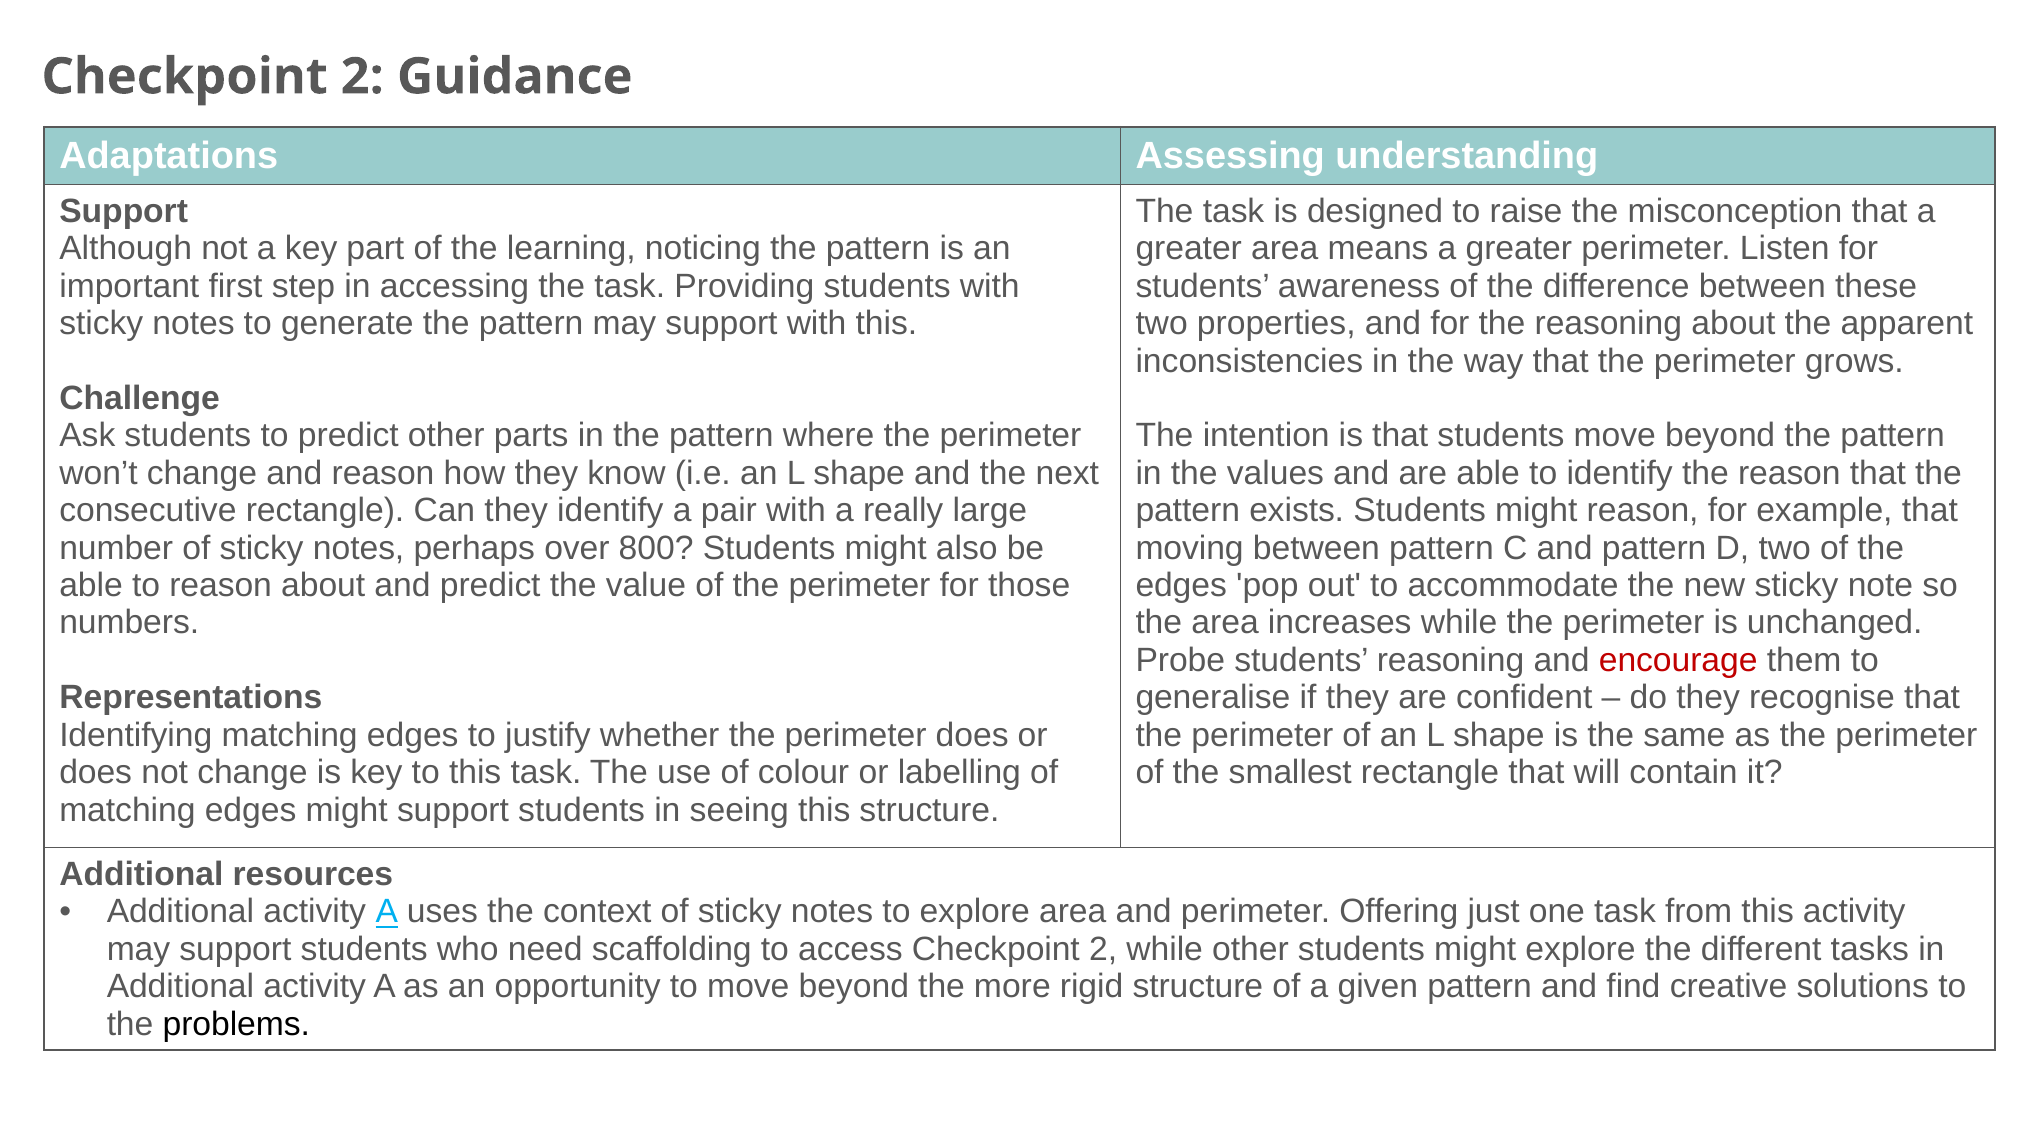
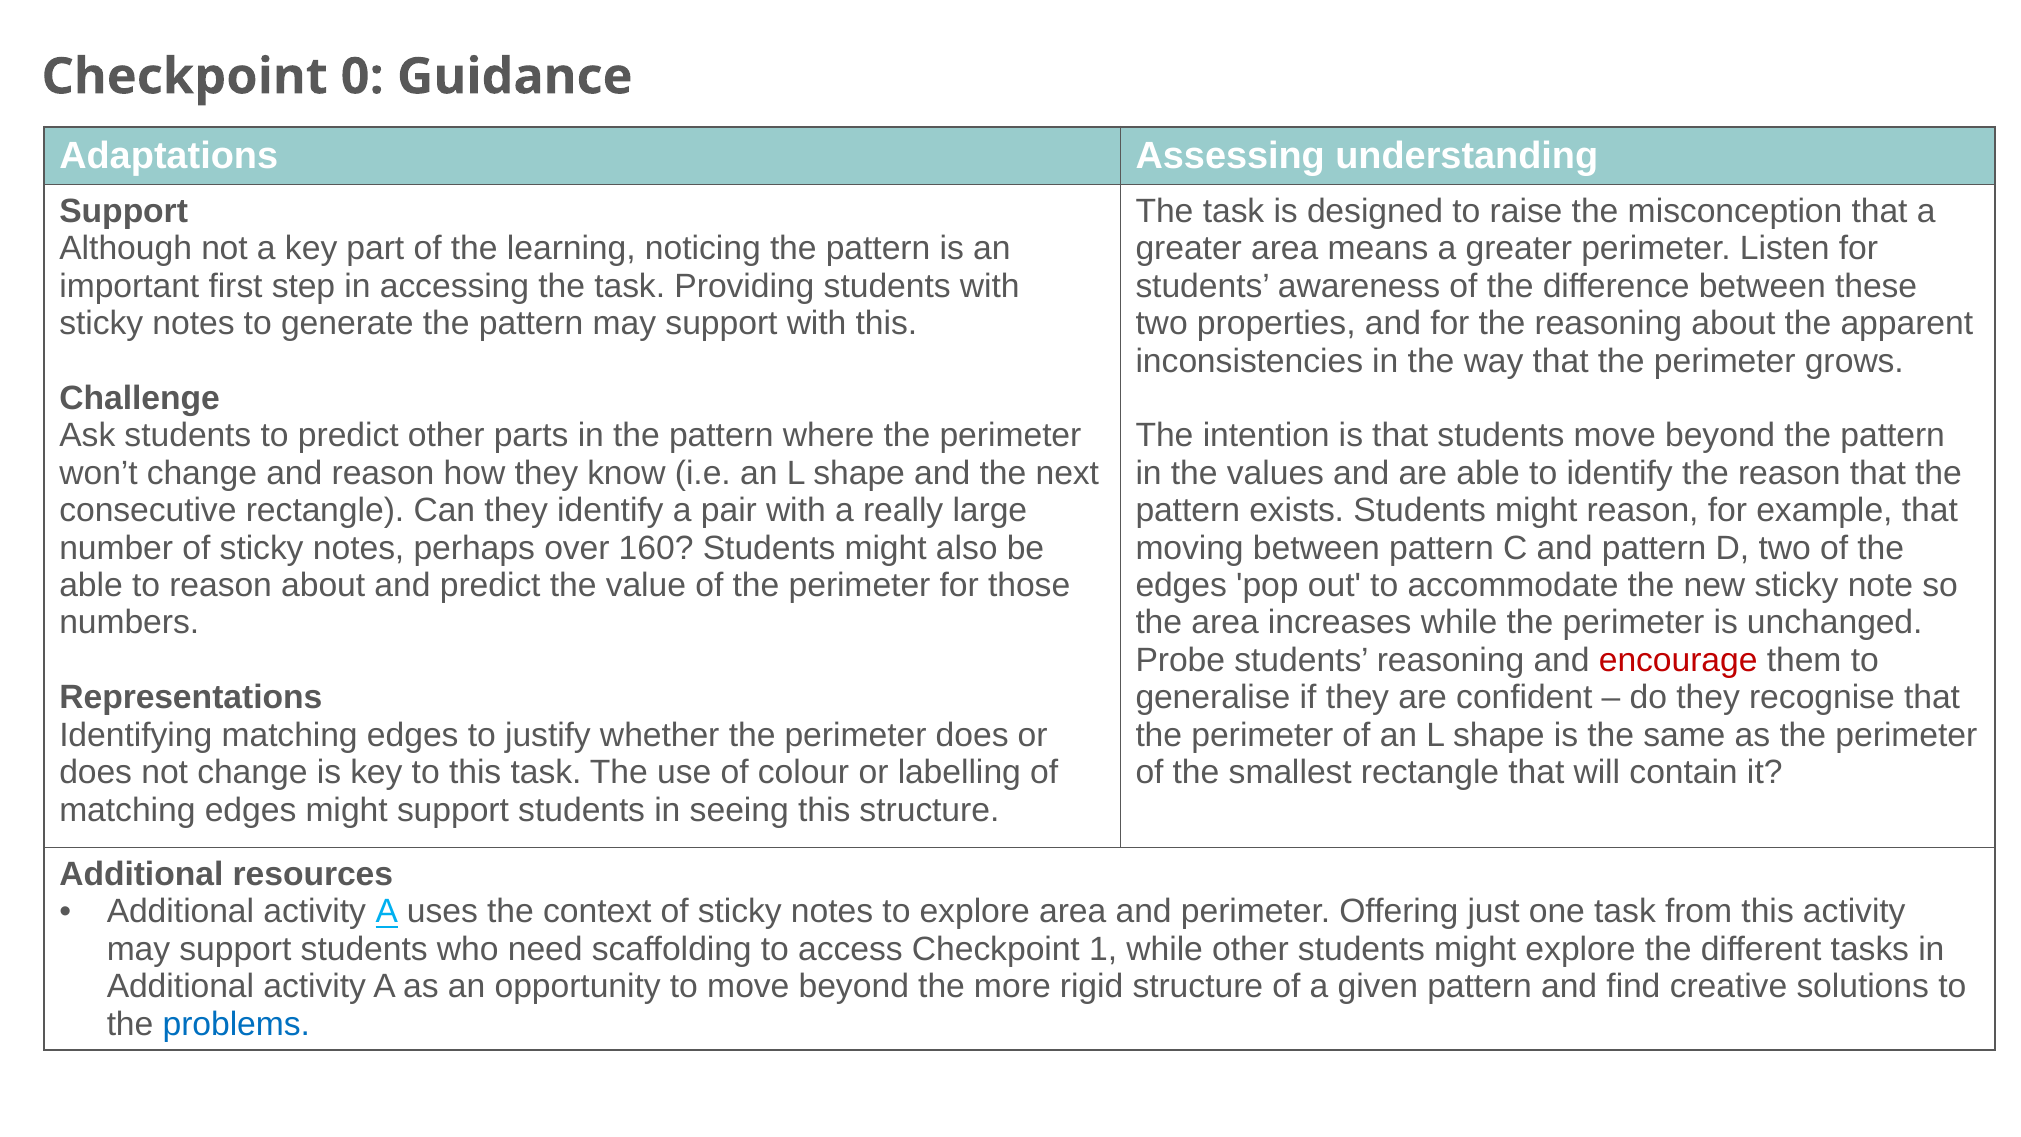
2: 2 -> 0 (362, 77)
800: 800 -> 160 (656, 548)
access Checkpoint 2: 2 -> 1 (1103, 949)
problems colour: black -> blue (236, 1024)
